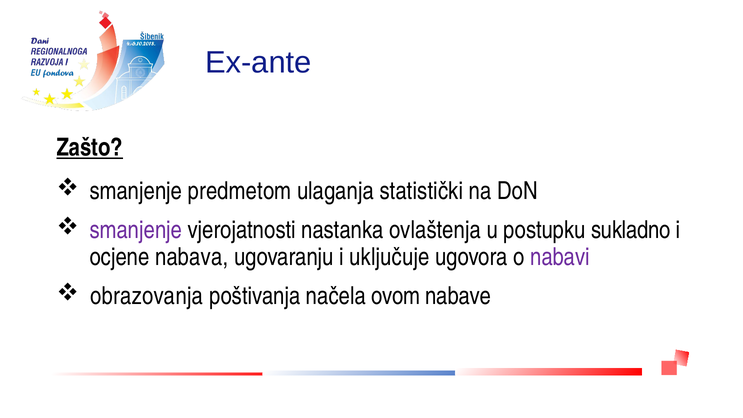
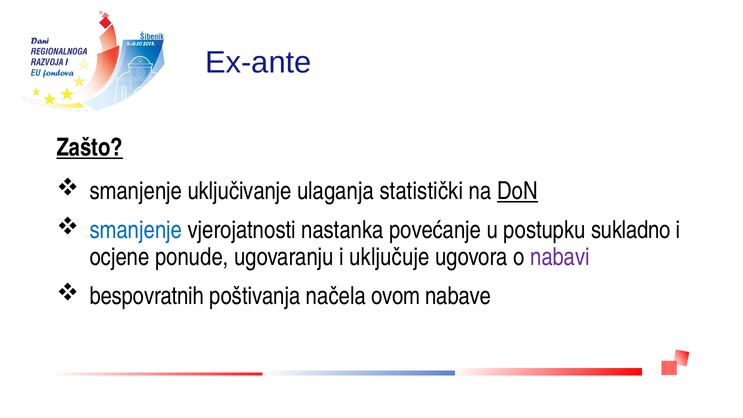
predmetom: predmetom -> uključivanje (240, 191)
DoN underline: none -> present (517, 191)
smanjenje colour: purple -> blue (136, 230)
ovlaštenja: ovlaštenja -> povećanje (435, 230)
nabava: nabava -> ponude (192, 257)
obrazovanja: obrazovanja -> bespovratnih (147, 296)
